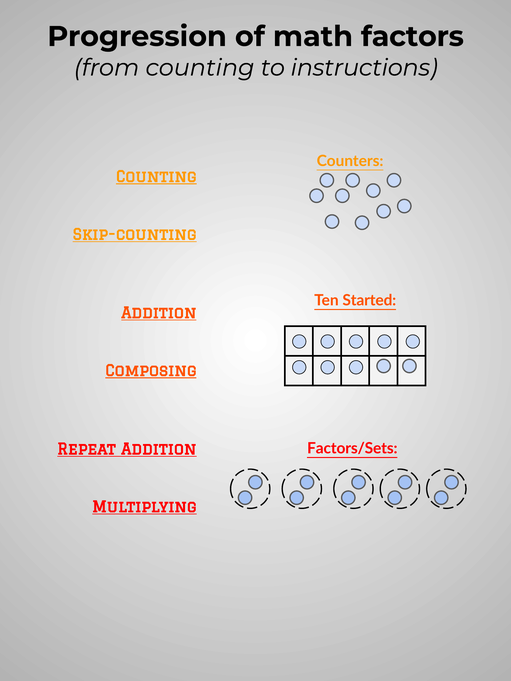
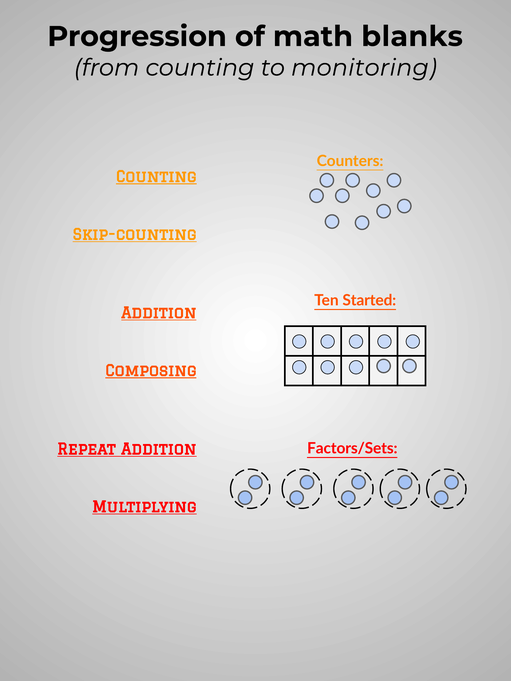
factors: factors -> blanks (412, 37)
instructions: instructions -> monitoring (364, 68)
